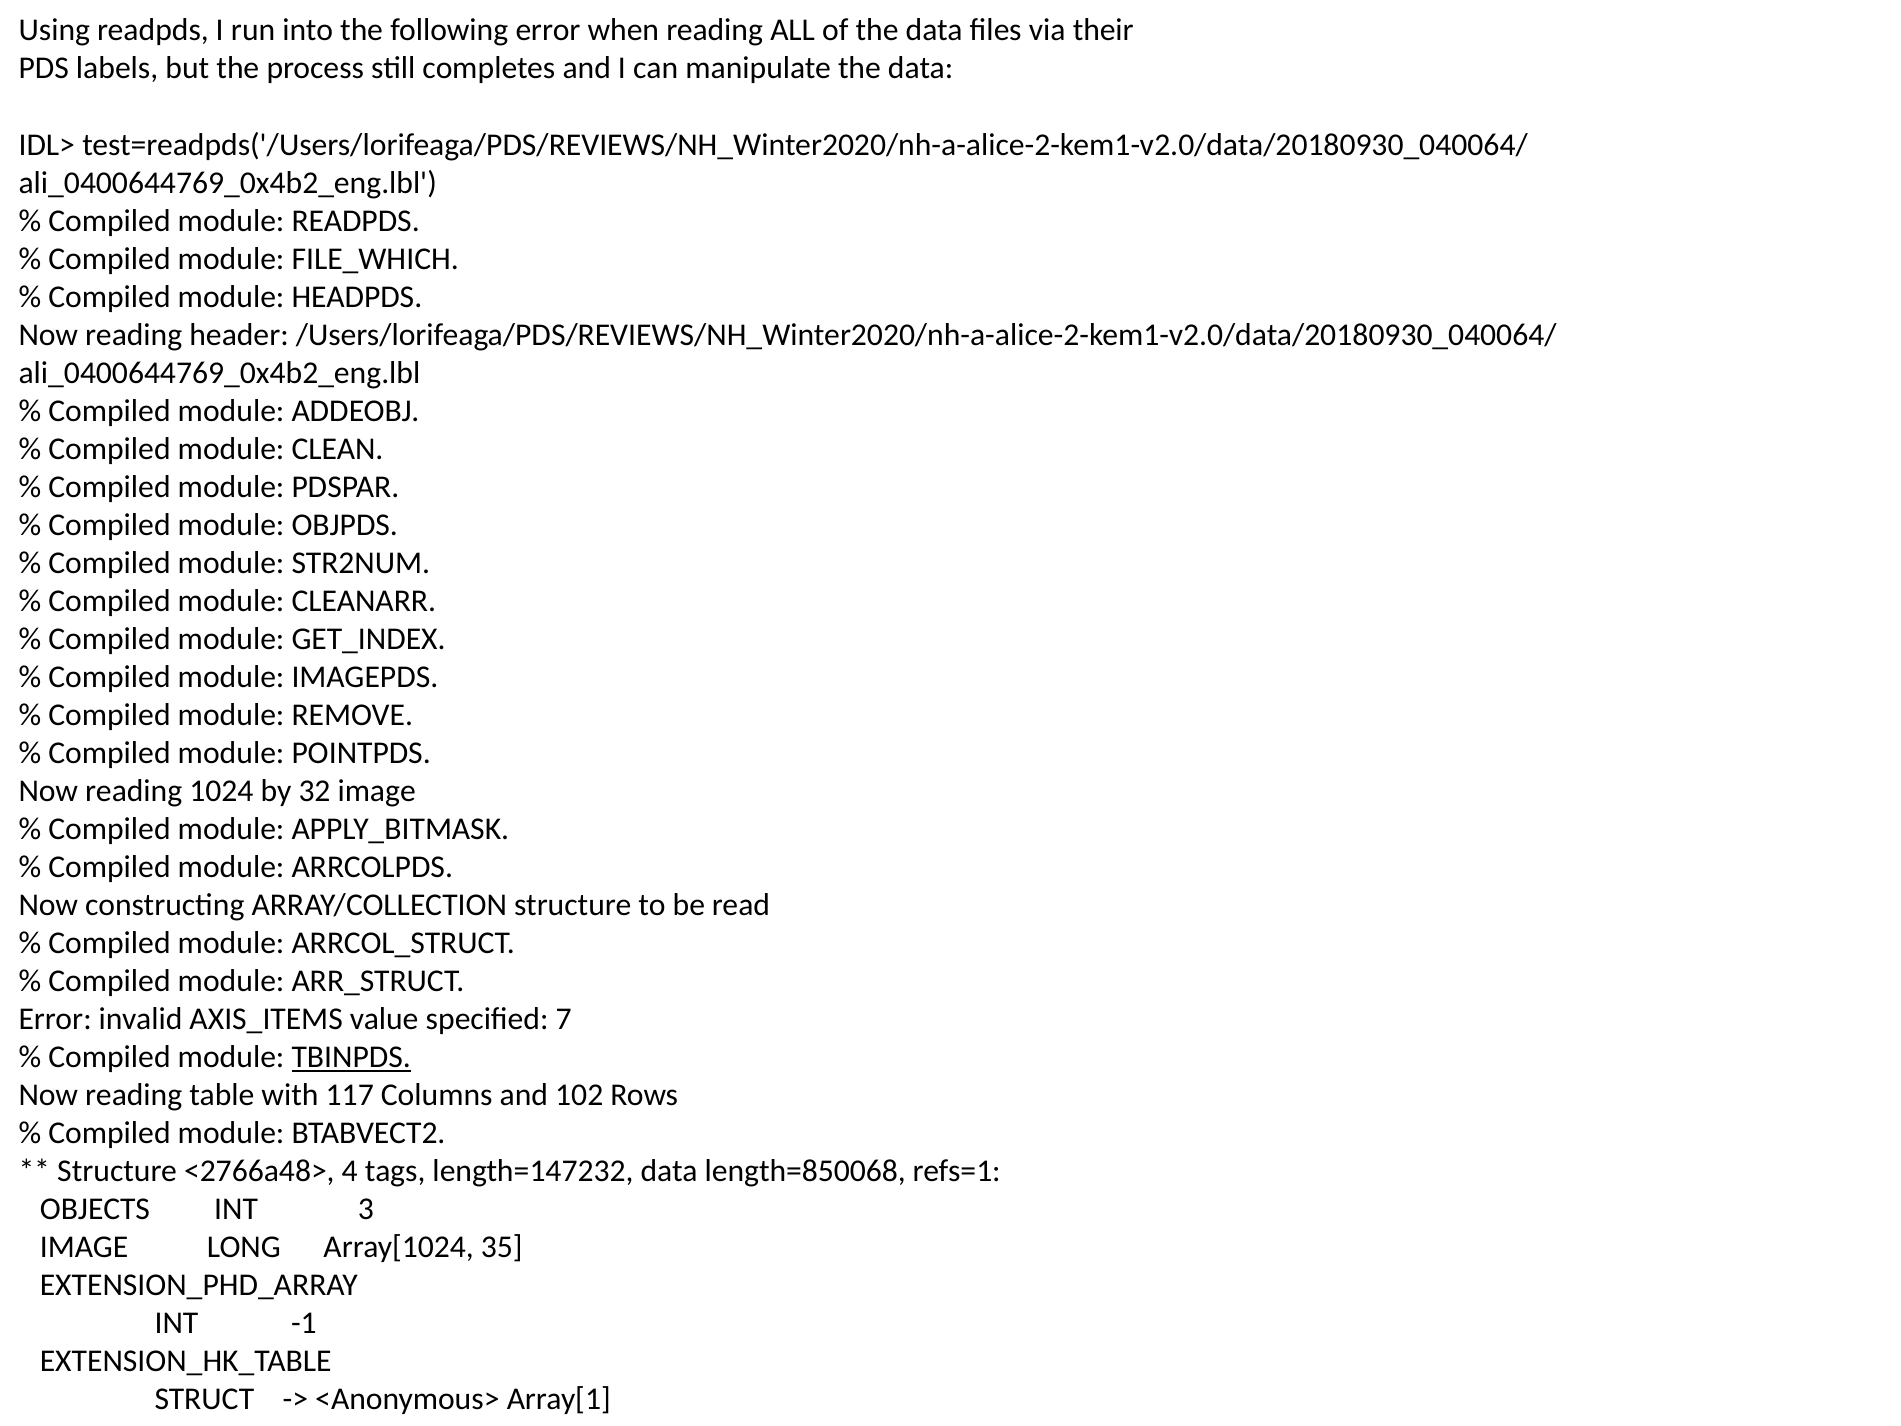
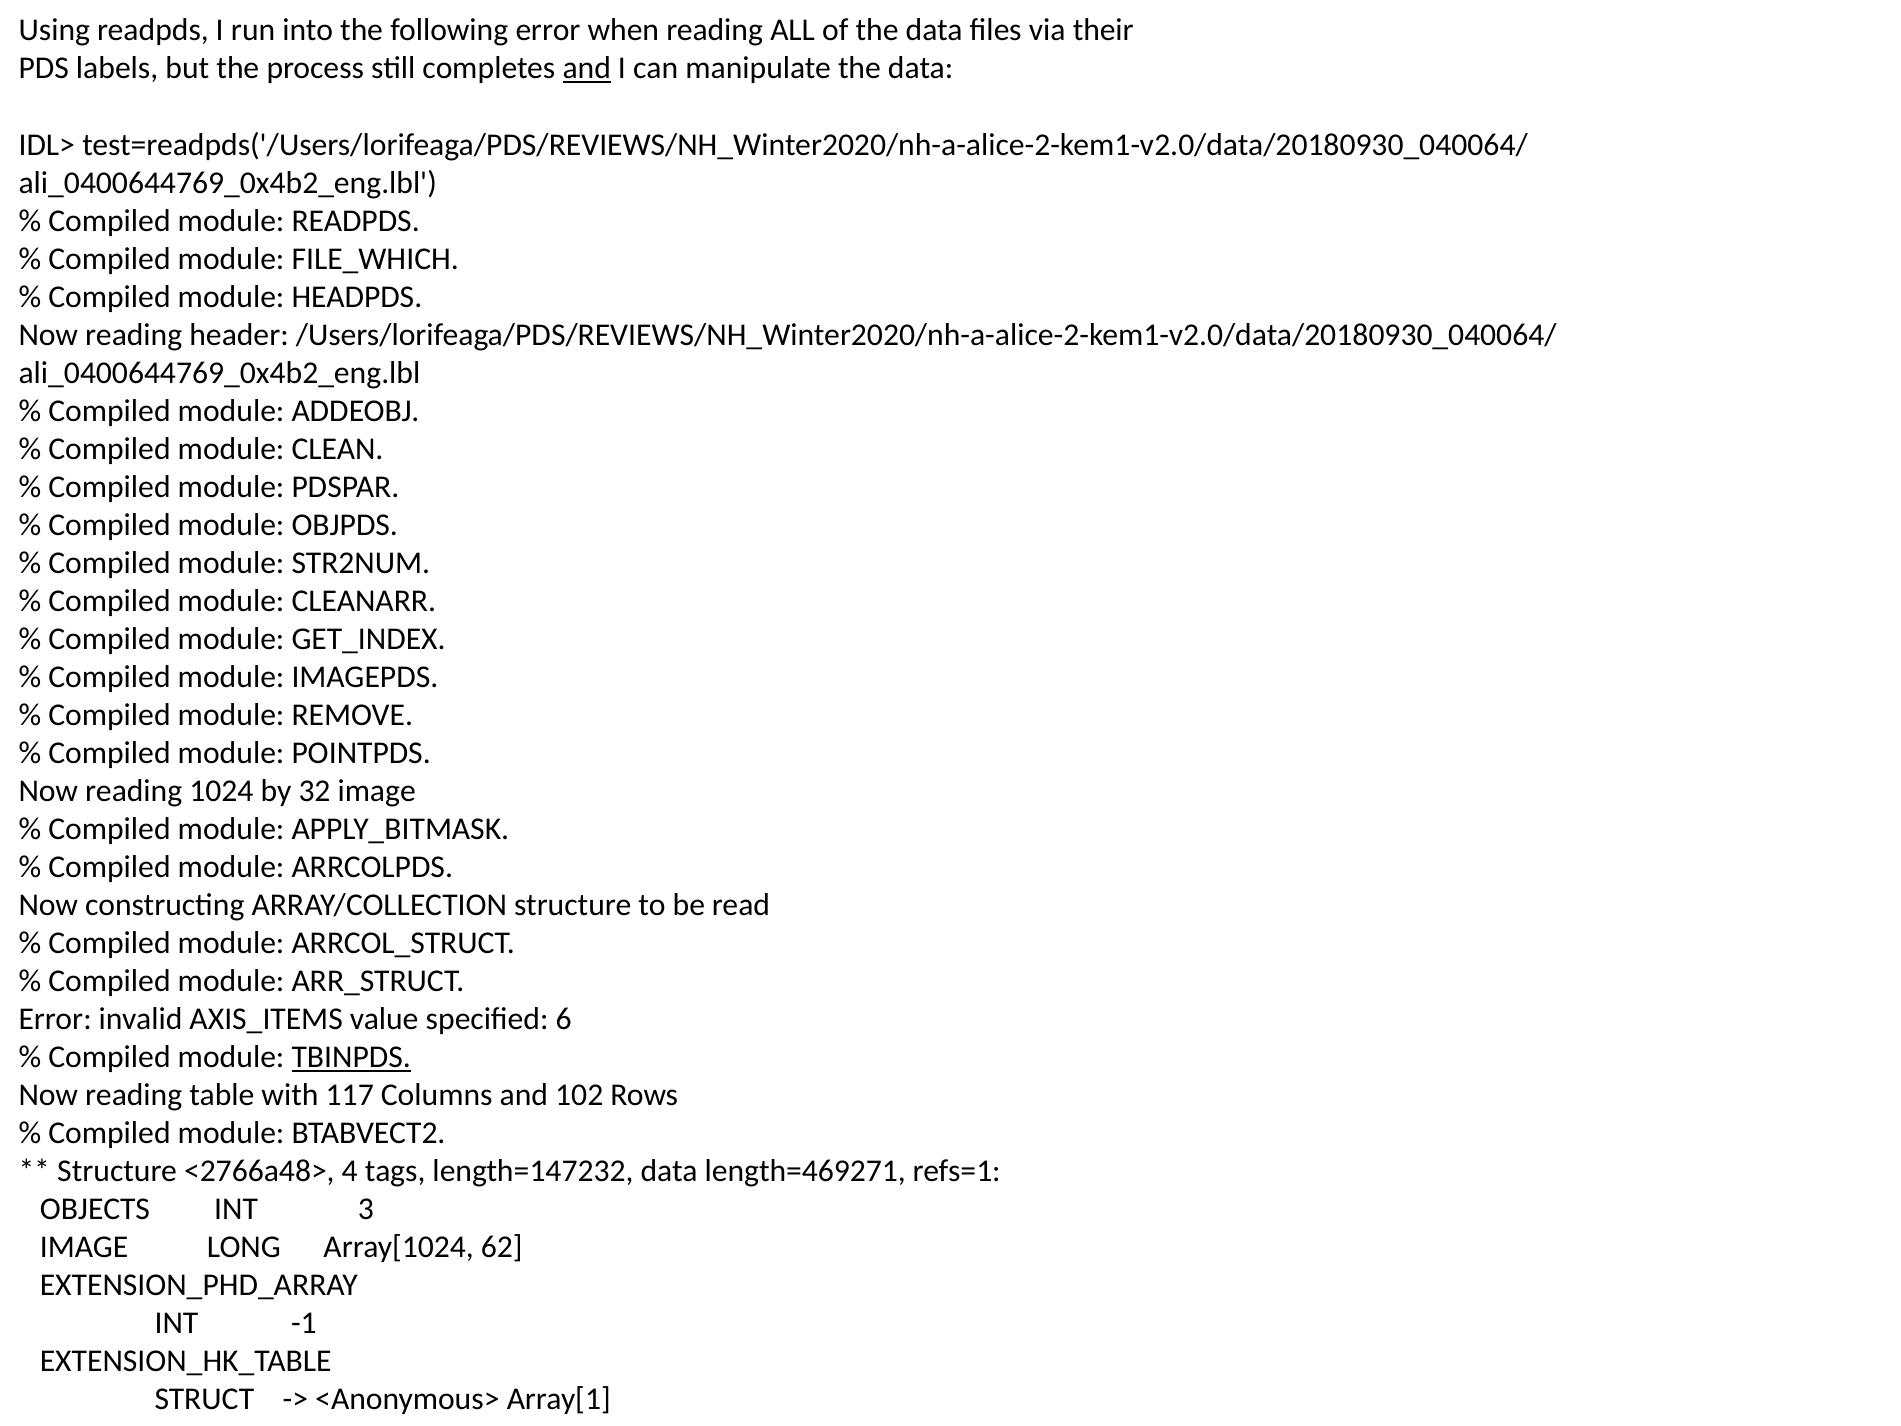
and underline: none -> present (587, 69)
7: 7 -> 6 (564, 1019)
length=850068: length=850068 -> length=469271 (805, 1171)
35: 35 -> 62 (502, 1247)
